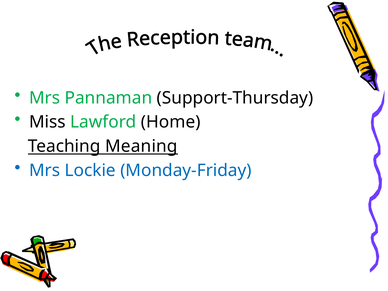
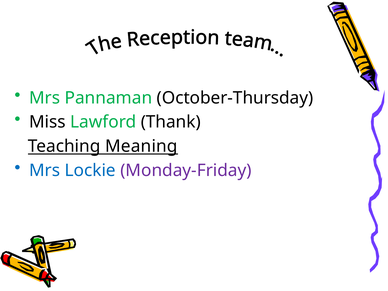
Support-Thursday: Support-Thursday -> October-Thursday (235, 98)
Home: Home -> Thank (171, 122)
Monday-Friday colour: blue -> purple (186, 170)
